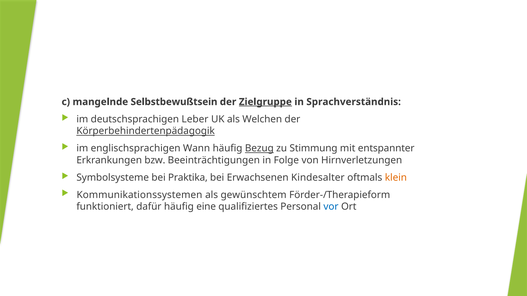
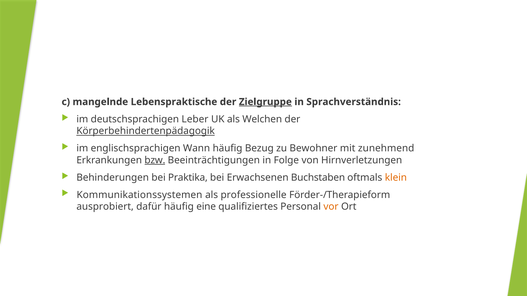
Selbstbewußtsein: Selbstbewußtsein -> Lebenspraktische (174, 102)
Bezug underline: present -> none (259, 149)
Stimmung: Stimmung -> Bewohner (313, 149)
entspannter: entspannter -> zunehmend (386, 149)
bzw underline: none -> present (155, 160)
Symbolsysteme: Symbolsysteme -> Behinderungen (113, 178)
Kindesalter: Kindesalter -> Buchstaben (318, 178)
gewünschtem: gewünschtem -> professionelle (254, 195)
funktioniert: funktioniert -> ausprobiert (105, 207)
vor colour: blue -> orange (331, 207)
